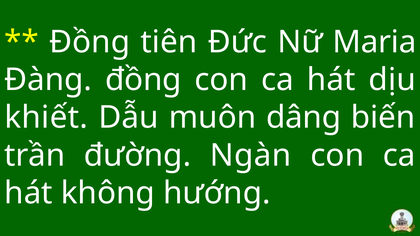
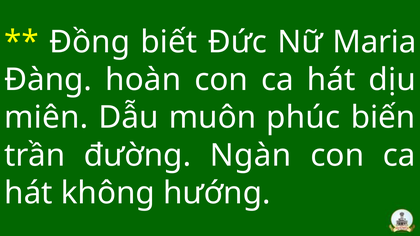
tiên: tiên -> biết (169, 42)
Đàng đồng: đồng -> hoàn (143, 80)
khiết: khiết -> miên (46, 118)
dâng: dâng -> phúc (303, 118)
